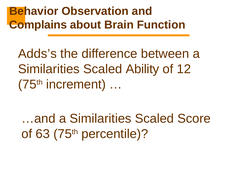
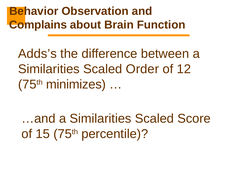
Ability: Ability -> Order (142, 69)
increment: increment -> minimizes (76, 85)
63: 63 -> 15 (43, 134)
